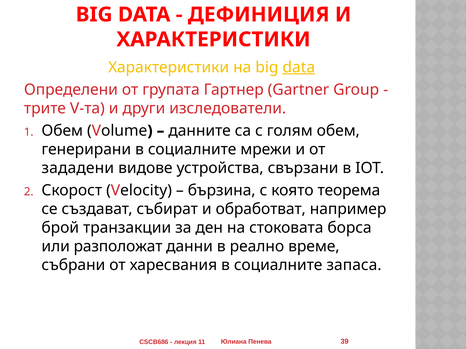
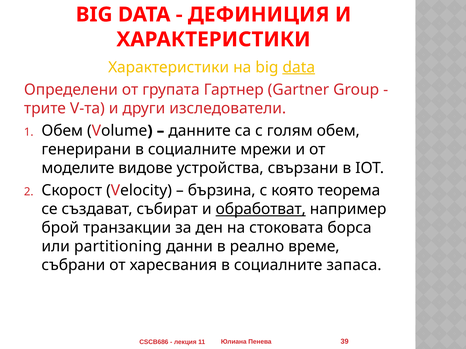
зададени: зададени -> моделите (78, 168)
обработват underline: none -> present (261, 209)
разположат: разположат -> partitioning (118, 247)
